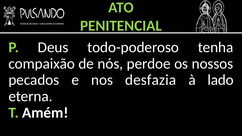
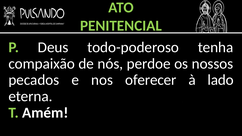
desfazia: desfazia -> oferecer (151, 80)
